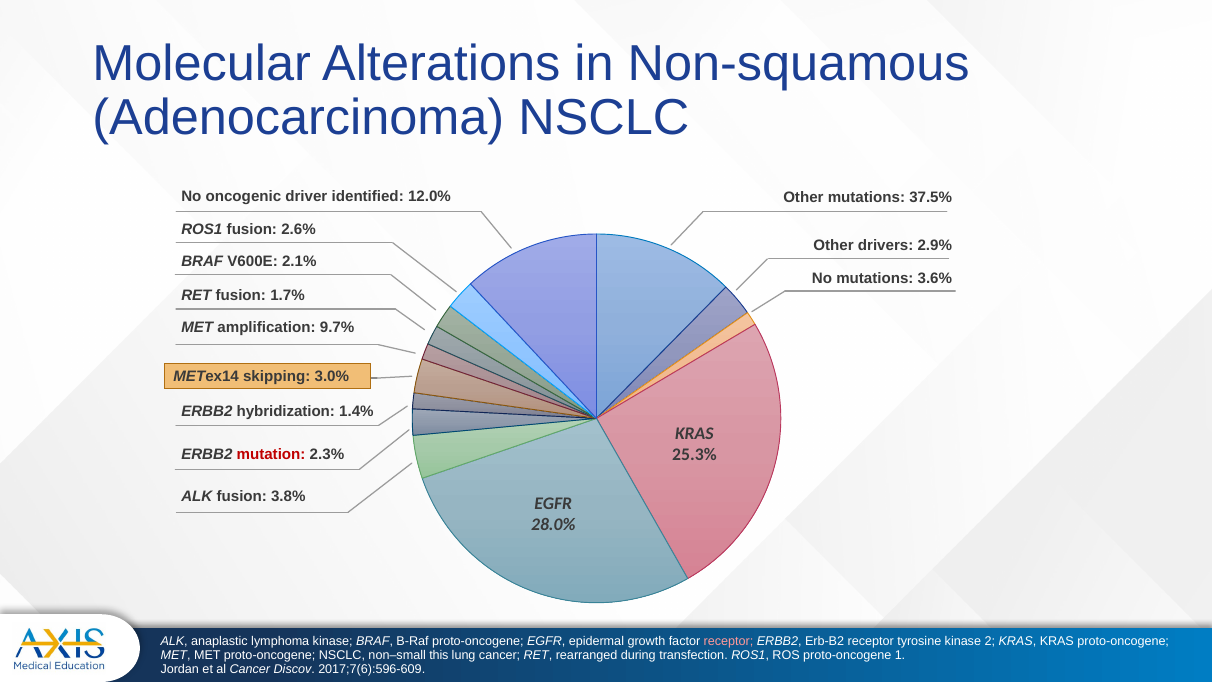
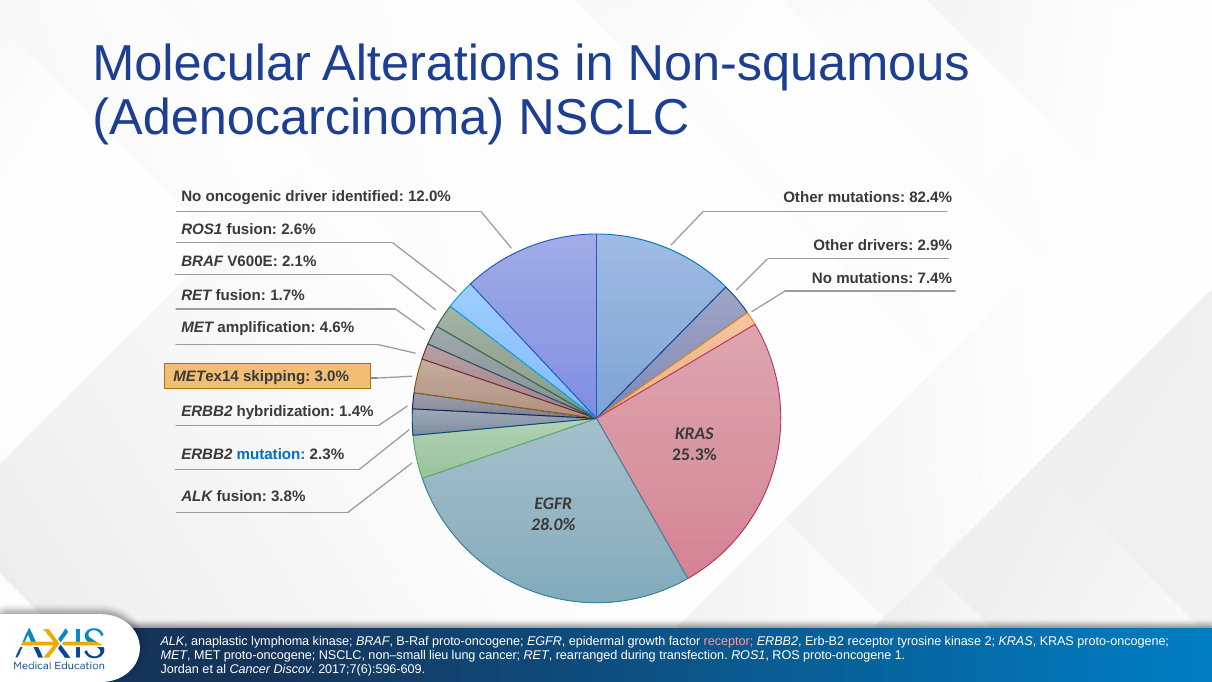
37.5%: 37.5% -> 82.4% (931, 197)
3.6%: 3.6% -> 7.4% (935, 279)
9.7%: 9.7% -> 4.6% (337, 327)
mutation colour: red -> blue (271, 454)
this: this -> lieu (439, 655)
